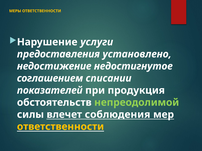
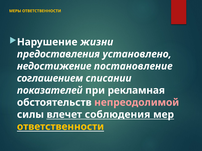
услуги: услуги -> жизни (97, 42)
недостигнутое: недостигнутое -> постановление (133, 66)
продукция: продукция -> рекламная (136, 91)
непреодолимой colour: light green -> pink (137, 103)
